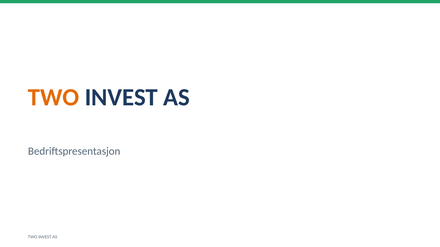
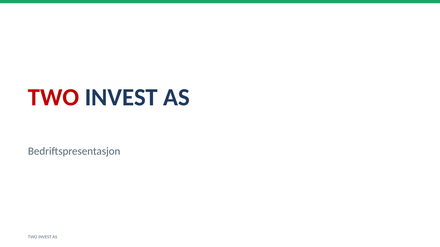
TWO colour: orange -> red (54, 98)
